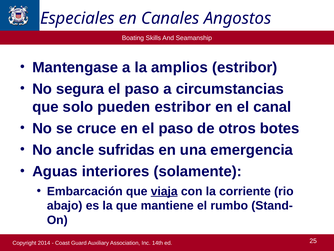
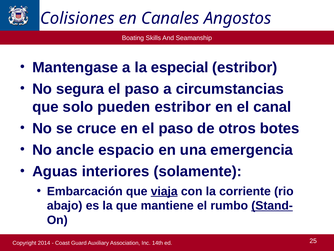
Especiales: Especiales -> Colisiones (77, 18)
amplios: amplios -> especial (180, 67)
sufridas: sufridas -> espacio (126, 150)
Stand- underline: none -> present (272, 205)
